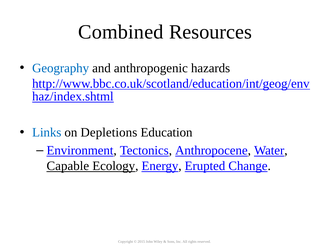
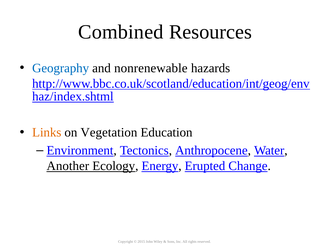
anthropogenic: anthropogenic -> nonrenewable (151, 68)
Links colour: blue -> orange (47, 132)
Depletions: Depletions -> Vegetation (109, 132)
Capable: Capable -> Another (68, 166)
